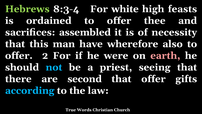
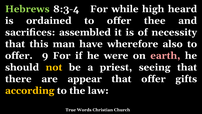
white: white -> while (125, 9)
feasts: feasts -> heard (182, 9)
2: 2 -> 9 (45, 55)
not colour: light blue -> yellow (54, 67)
second: second -> appear (85, 79)
according colour: light blue -> yellow (30, 90)
